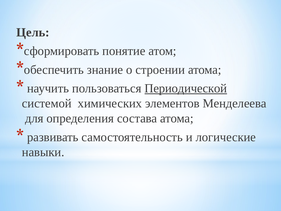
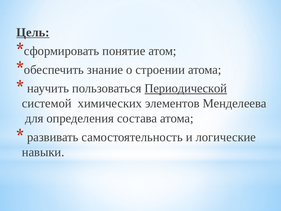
Цель underline: none -> present (33, 32)
